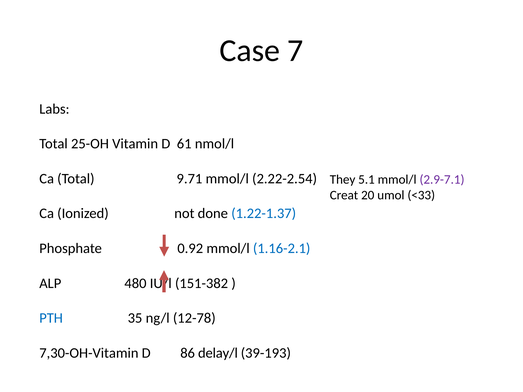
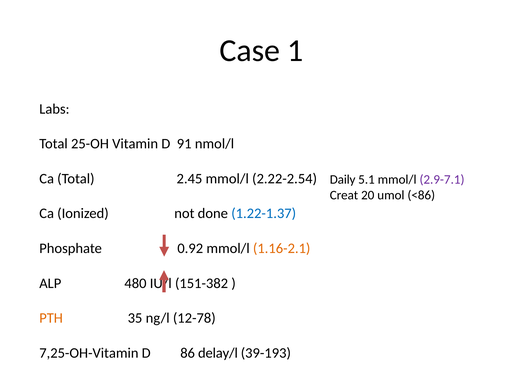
7: 7 -> 1 (295, 51)
61: 61 -> 91 (184, 144)
9.71: 9.71 -> 2.45 (189, 179)
They: They -> Daily (343, 180)
<33: <33 -> <86 (421, 195)
1.16-2.1 colour: blue -> orange (282, 249)
PTH colour: blue -> orange (51, 318)
7,30-OH-Vitamin: 7,30-OH-Vitamin -> 7,25-OH-Vitamin (89, 353)
